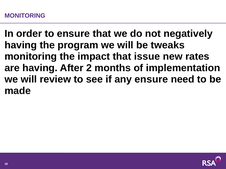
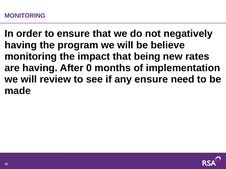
tweaks: tweaks -> believe (168, 45)
issue: issue -> being (147, 57)
2: 2 -> 0 (89, 68)
